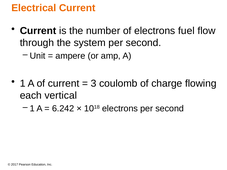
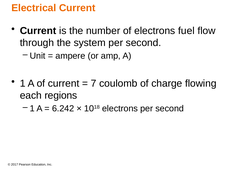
3: 3 -> 7 (94, 84)
vertical: vertical -> regions (61, 96)
